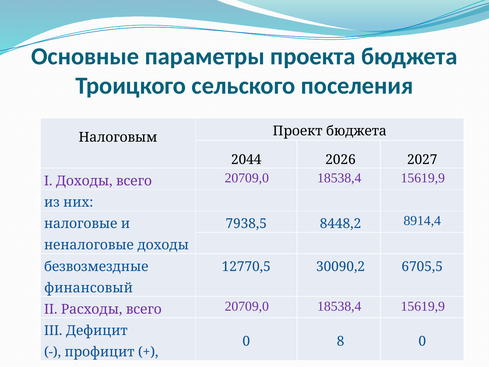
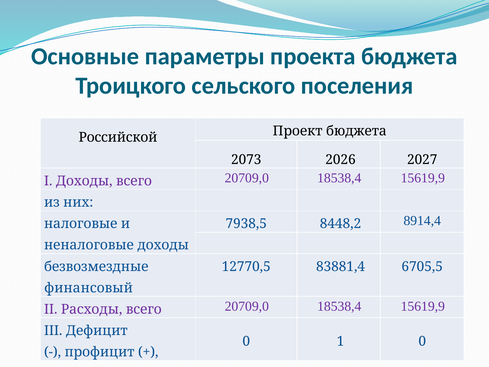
Налоговым: Налоговым -> Российской (118, 137)
2044: 2044 -> 2073 (246, 160)
30090,2: 30090,2 -> 83881,4 (341, 266)
8: 8 -> 1 (341, 341)
